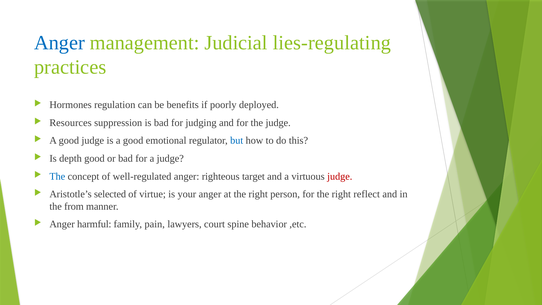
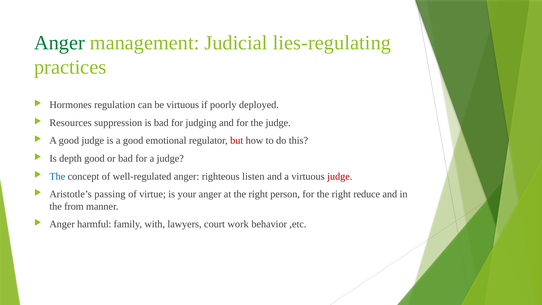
Anger colour: blue -> green (60, 43)
be benefits: benefits -> virtuous (183, 105)
but colour: blue -> red (237, 141)
target: target -> listen (253, 176)
selected: selected -> passing (110, 194)
reflect: reflect -> reduce (367, 194)
pain: pain -> with (155, 224)
spine: spine -> work (238, 224)
